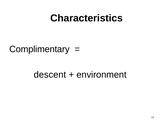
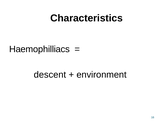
Complimentary: Complimentary -> Haemophilliacs (39, 49)
